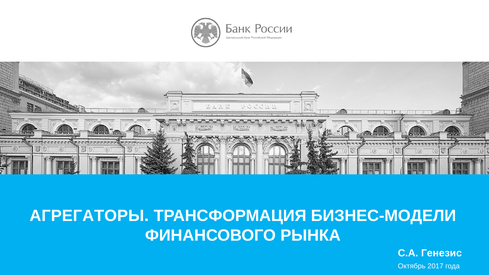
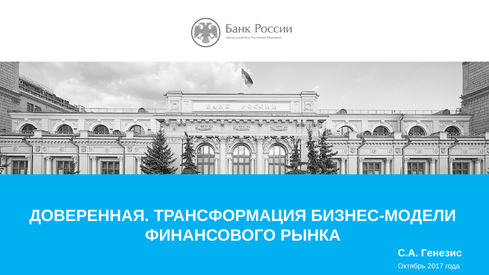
АГРЕГАТОРЫ: АГРЕГАТОРЫ -> ДОВЕРЕННАЯ (89, 216)
